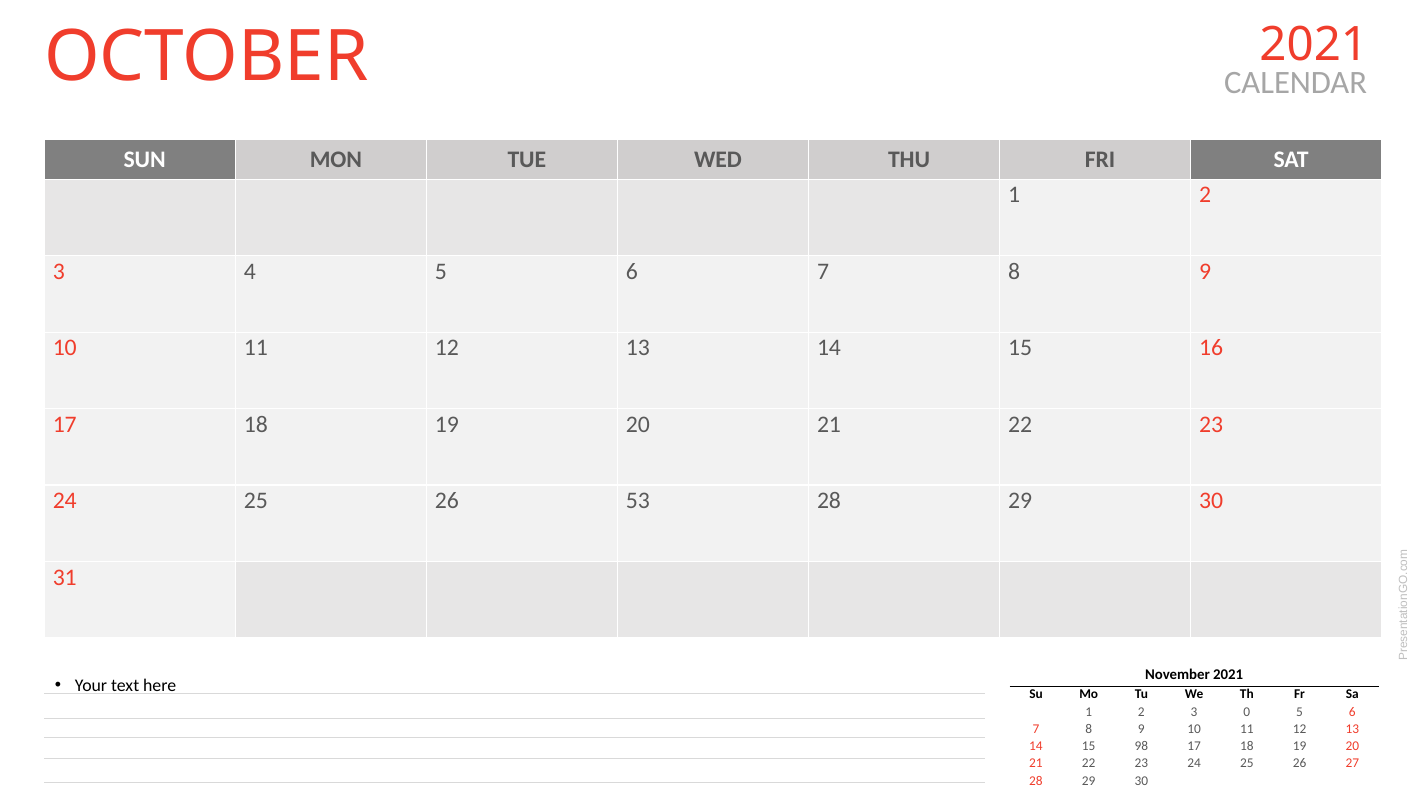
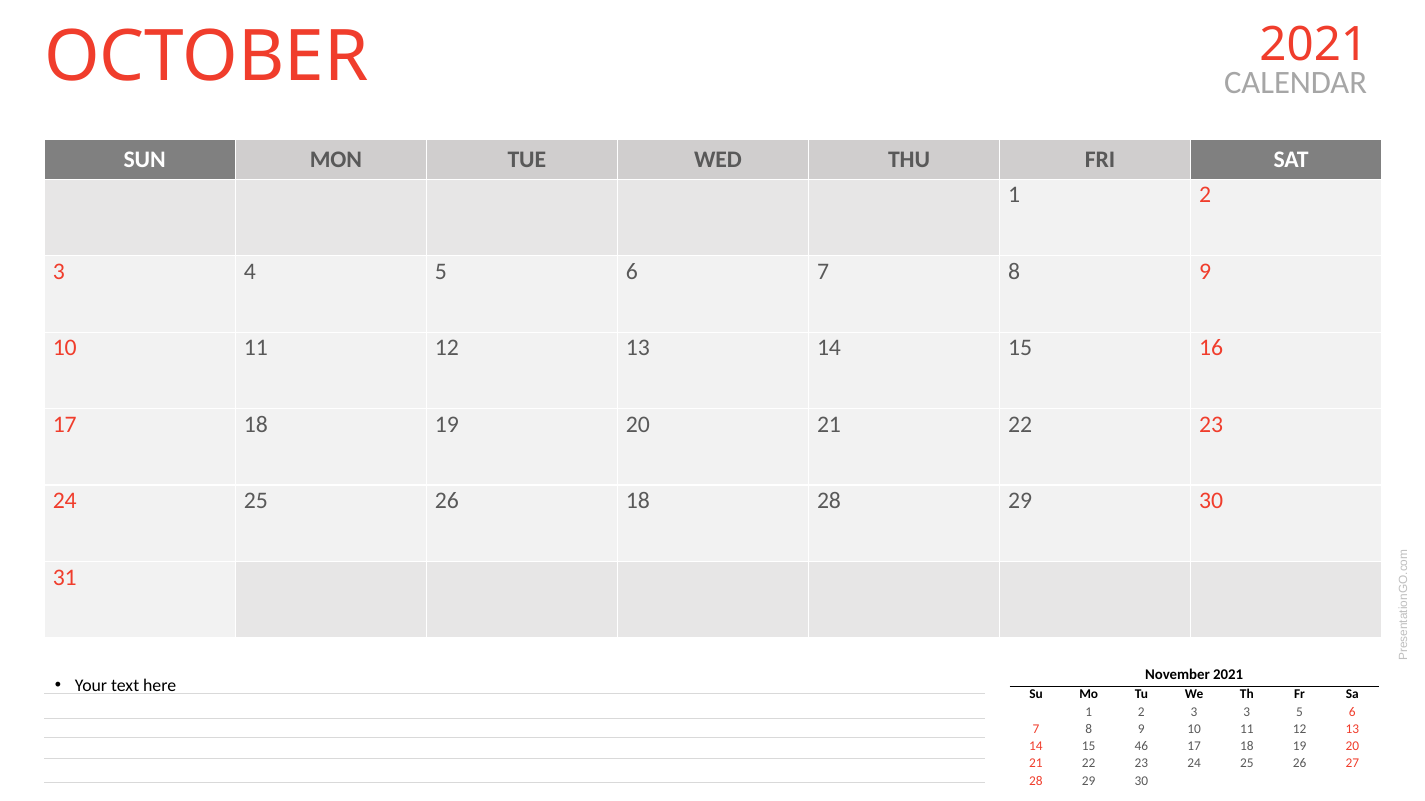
26 53: 53 -> 18 (638, 501)
3 0: 0 -> 3 (1247, 712)
98: 98 -> 46 (1141, 747)
